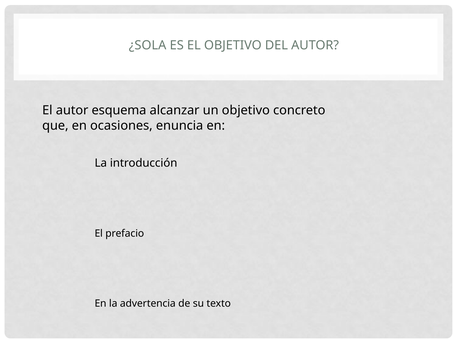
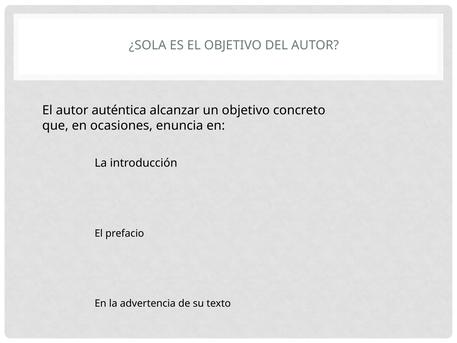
esquema: esquema -> auténtica (119, 110)
